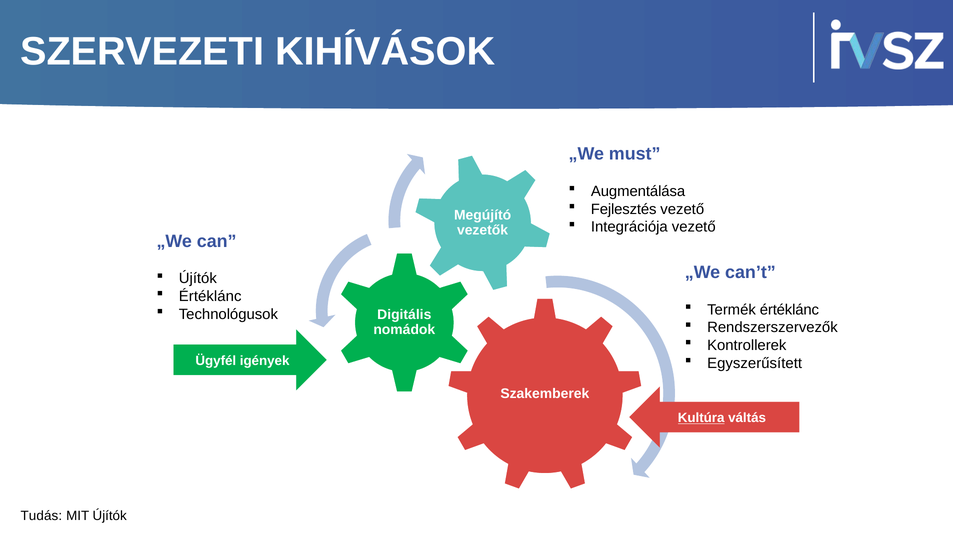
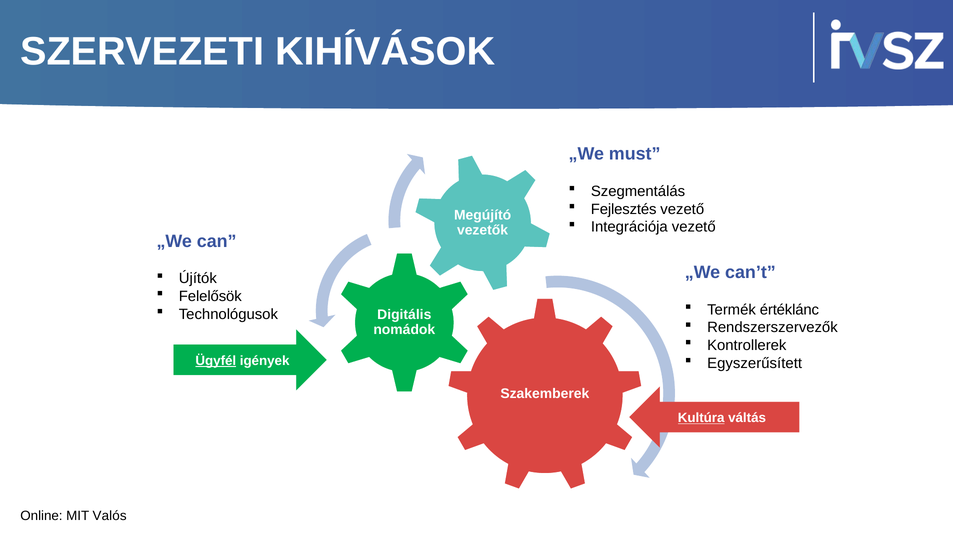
Augmentálása: Augmentálása -> Szegmentálás (638, 191)
Értéklánc: Értéklánc -> Felelősök (210, 296)
Ügyfél underline: none -> present (216, 361)
Tudás: Tudás -> Online (41, 516)
MIT Újítók: Újítók -> Valós (110, 516)
